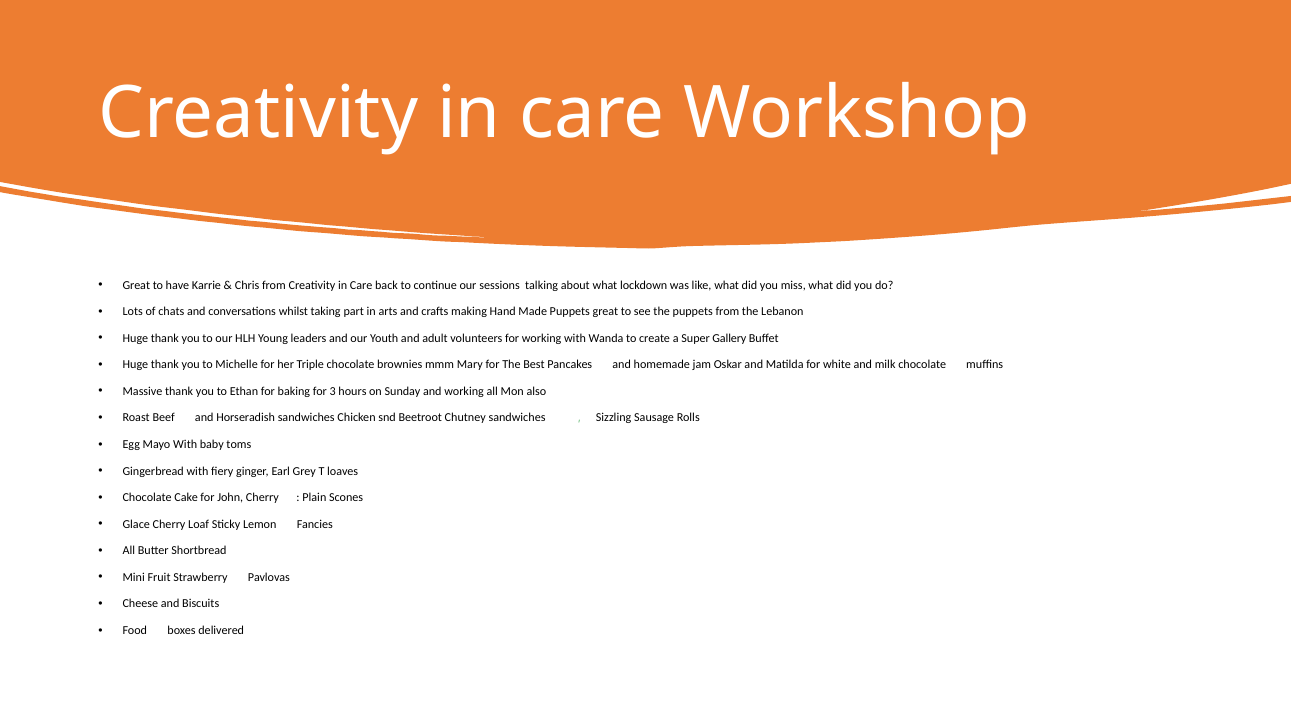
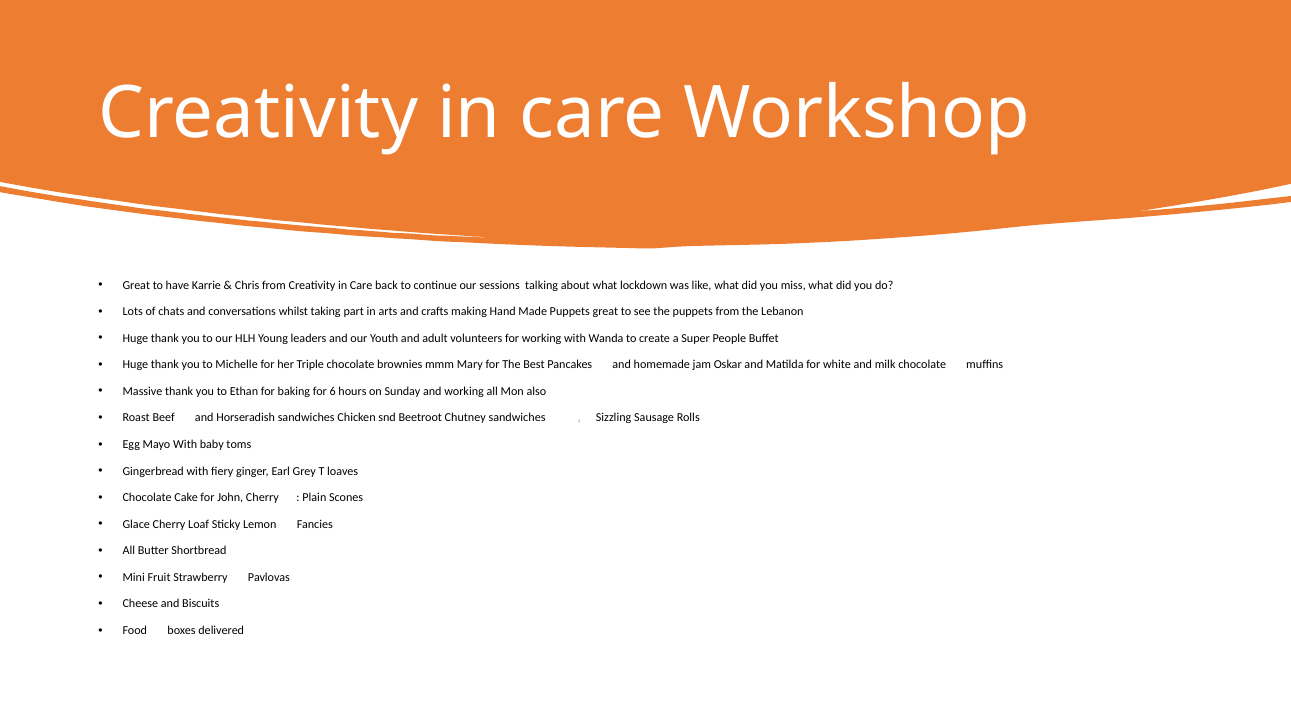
Gallery: Gallery -> People (729, 338)
3: 3 -> 6 (333, 392)
